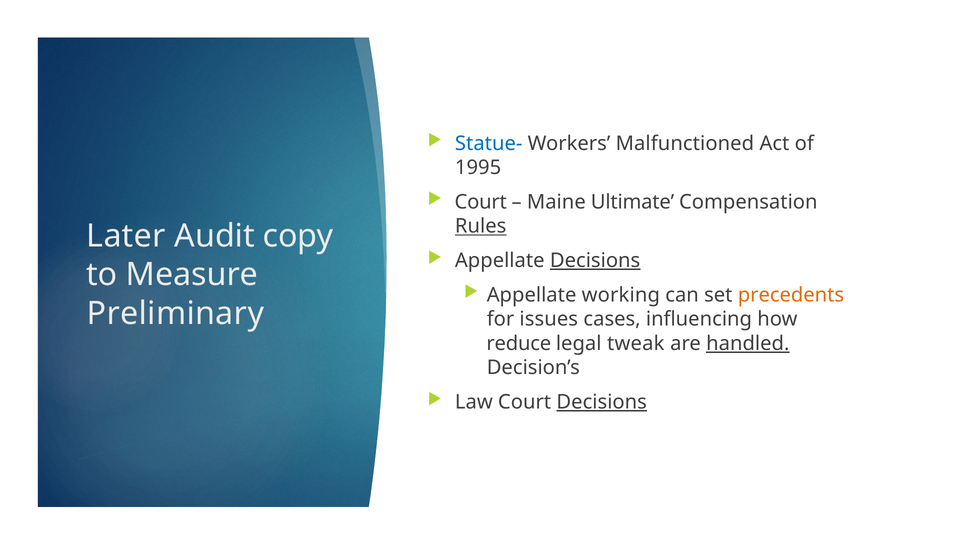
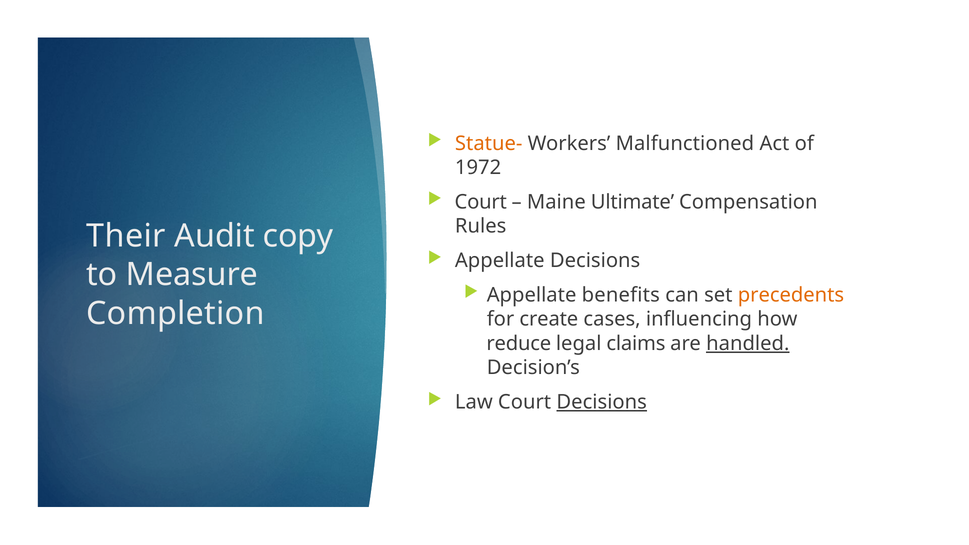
Statue- colour: blue -> orange (489, 143)
1995: 1995 -> 1972 (478, 168)
Rules underline: present -> none (481, 226)
Later: Later -> Their (126, 236)
Decisions underline: present -> none (595, 261)
working: working -> benefits (621, 295)
Preliminary: Preliminary -> Completion (175, 314)
issues: issues -> create (549, 319)
tweak: tweak -> claims (636, 344)
